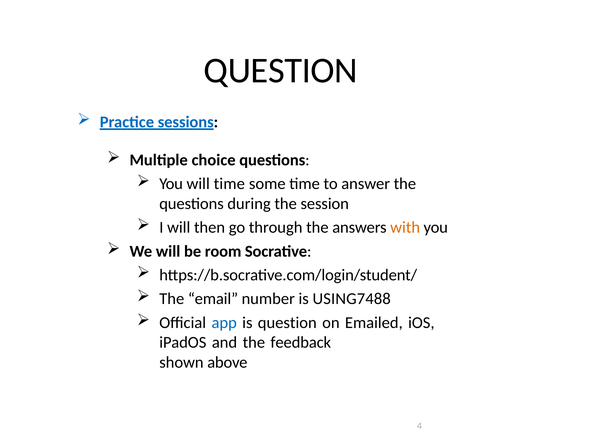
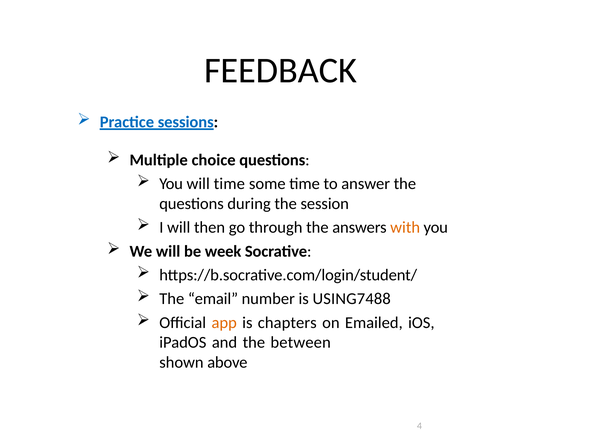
QUESTION: QUESTION -> FEEDBACK (281, 71)
room: room -> week (223, 251)
app colour: blue -> orange (224, 323)
is question: question -> chapters (287, 323)
feedback: feedback -> between (301, 343)
